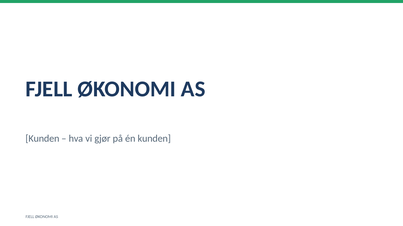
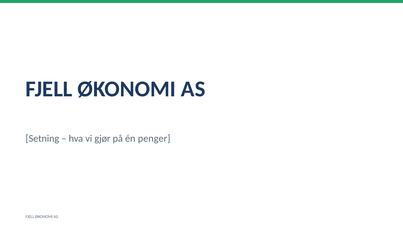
Kunden: Kunden -> Setning (42, 139)
én kunden: kunden -> penger (154, 139)
